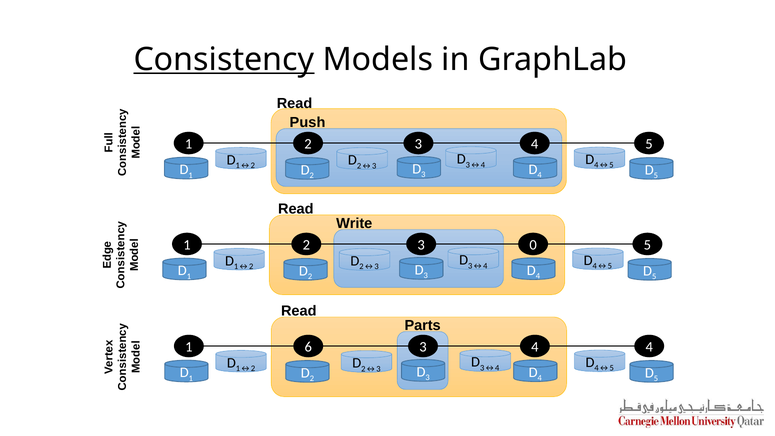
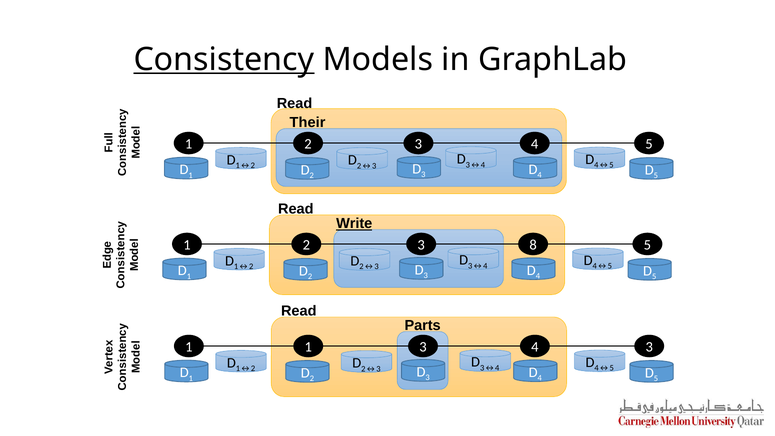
Push: Push -> Their (308, 123)
Write underline: none -> present (354, 224)
0: 0 -> 8 (533, 245)
1 6: 6 -> 1 (308, 347)
4 4: 4 -> 3 (649, 347)
